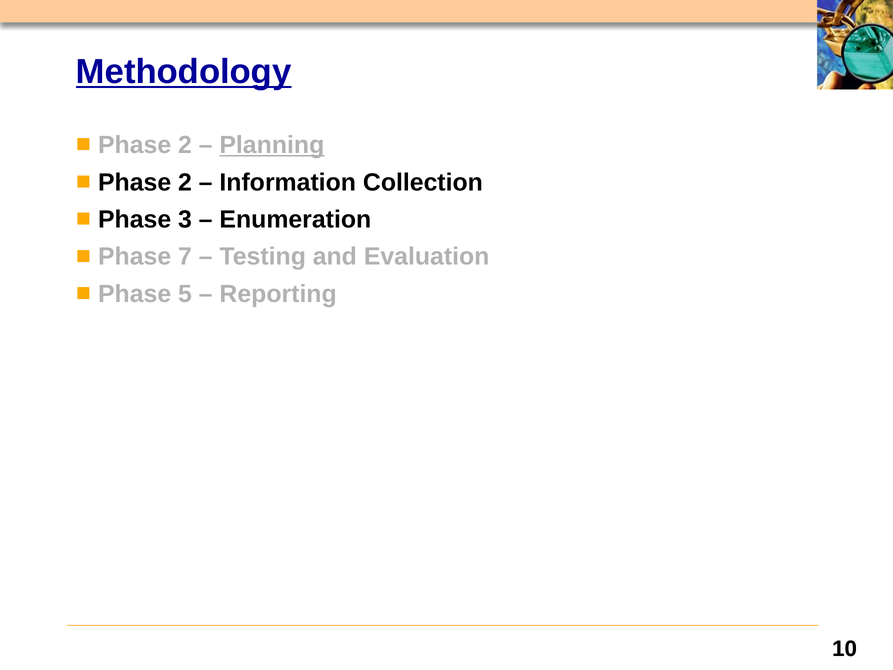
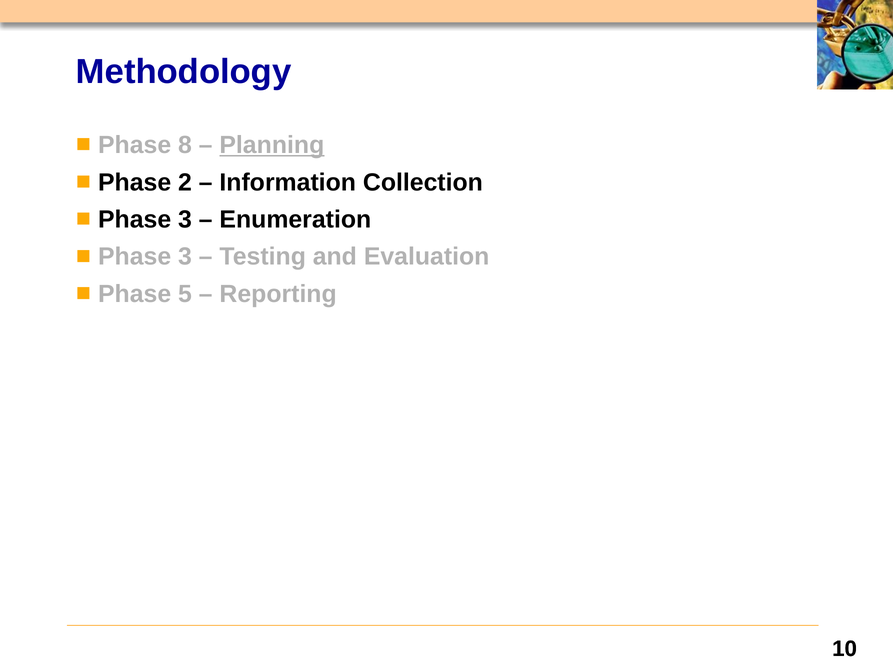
Methodology underline: present -> none (184, 72)
2: 2 -> 8 (185, 145)
7: 7 -> 3 (185, 257)
